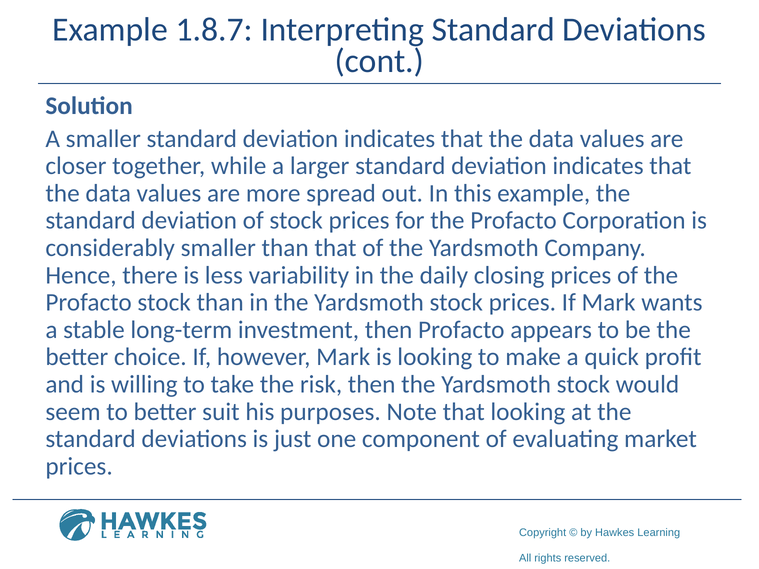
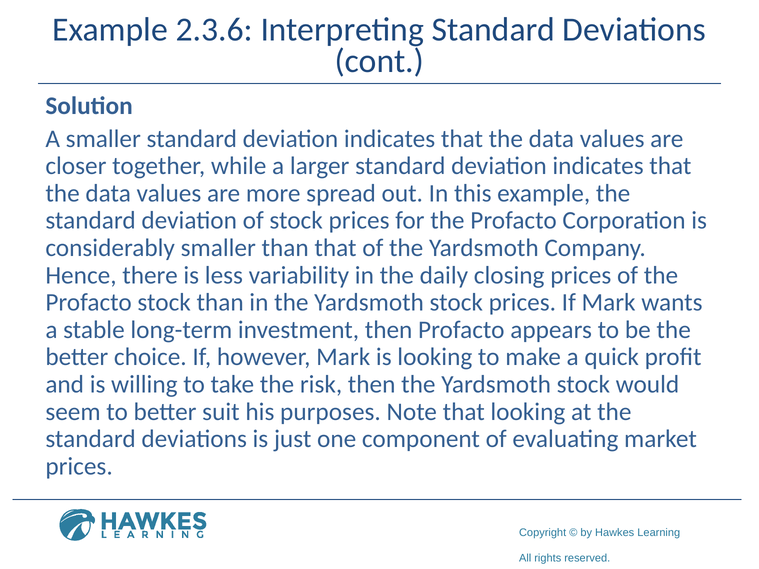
1.8.7: 1.8.7 -> 2.3.6 (214, 30)
